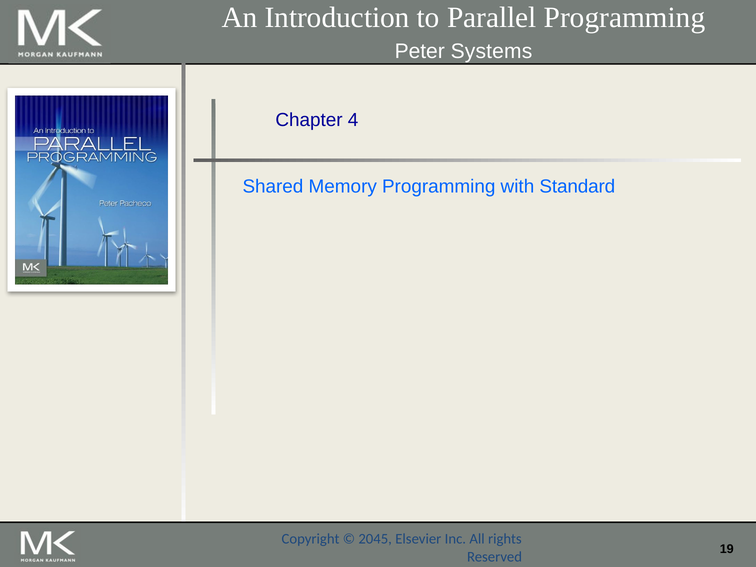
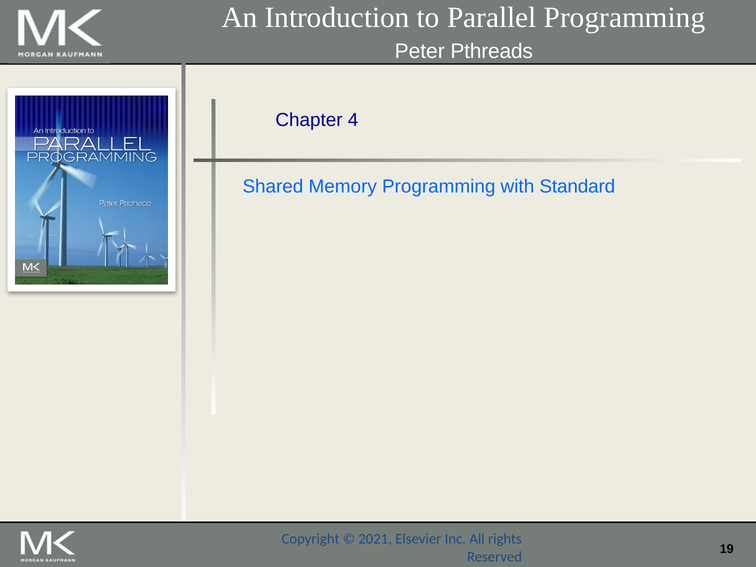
Systems: Systems -> Pthreads (492, 51)
2045: 2045 -> 2021 (375, 539)
